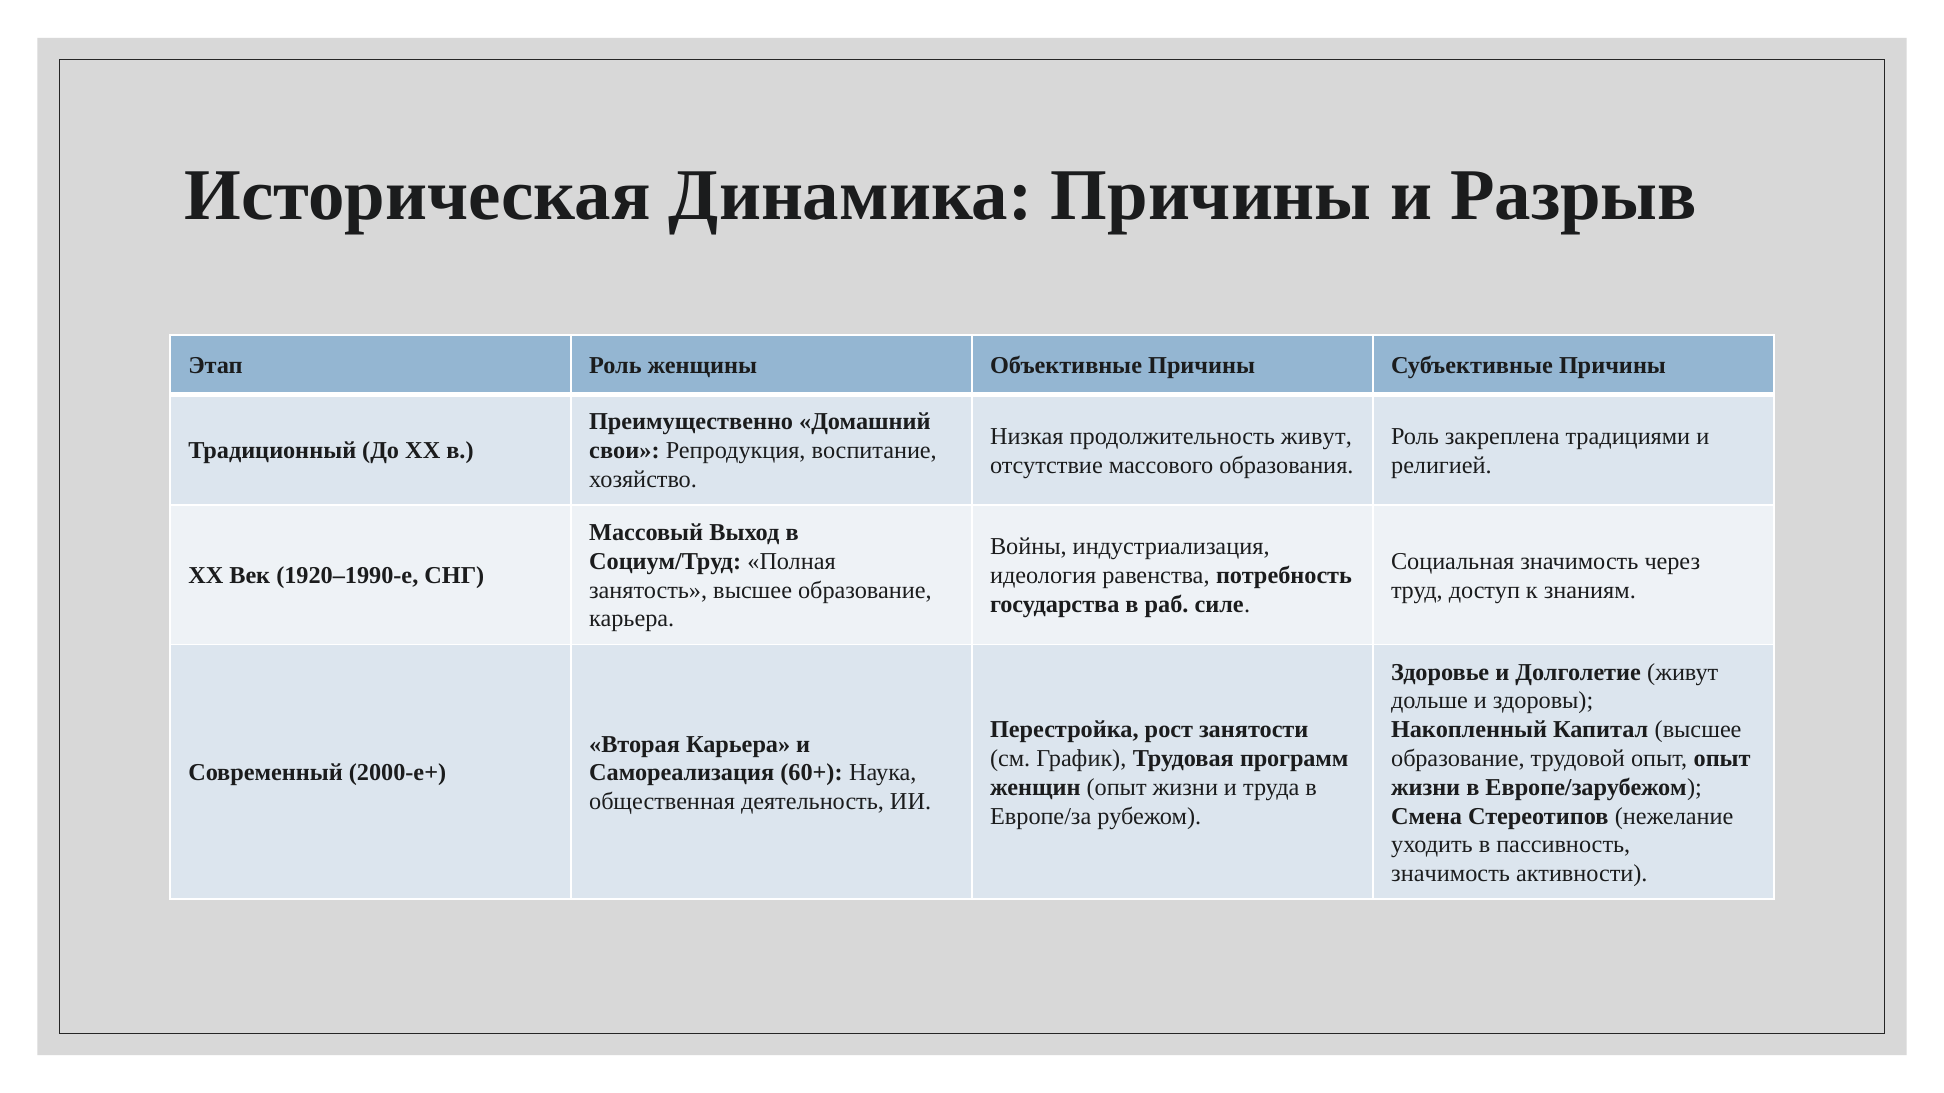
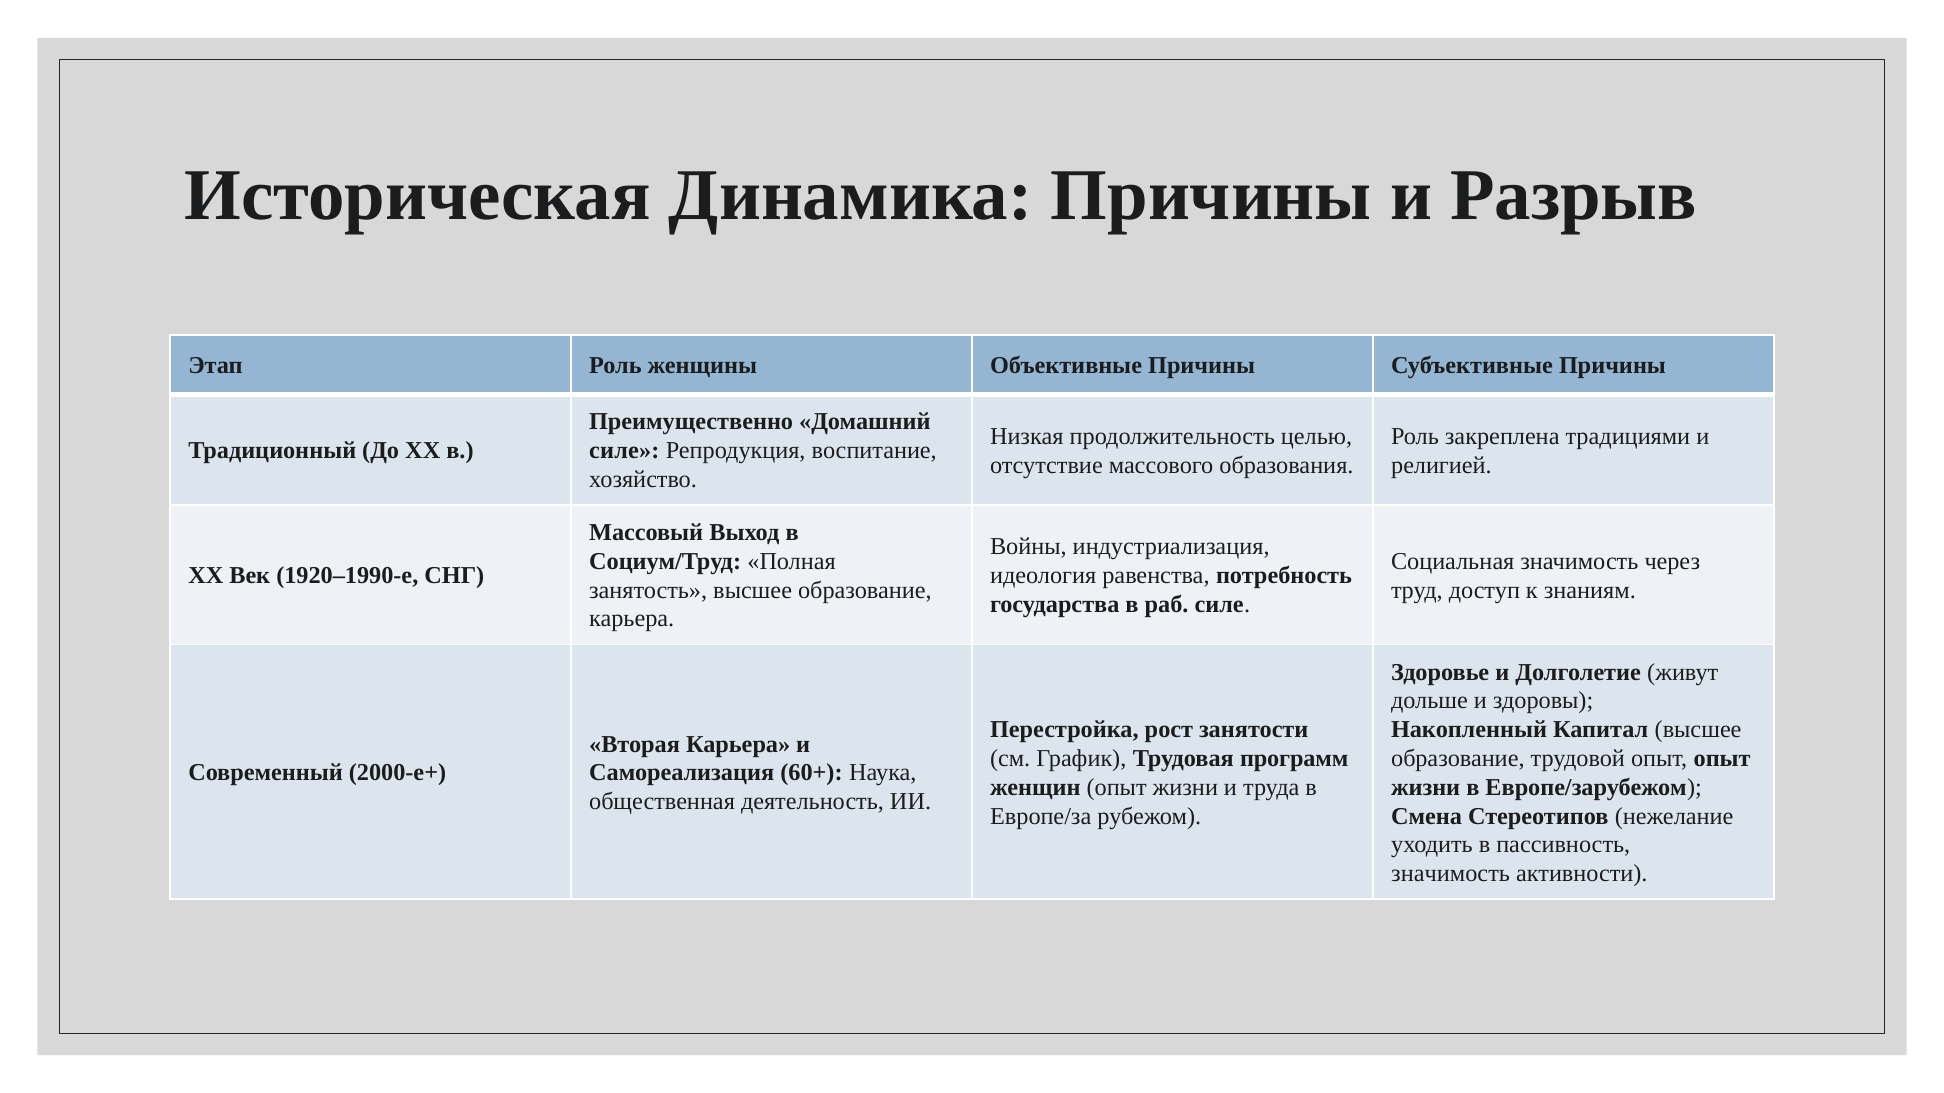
продолжительность живут: живут -> целью (1316, 437)
свои: свои -> силе (624, 451)
